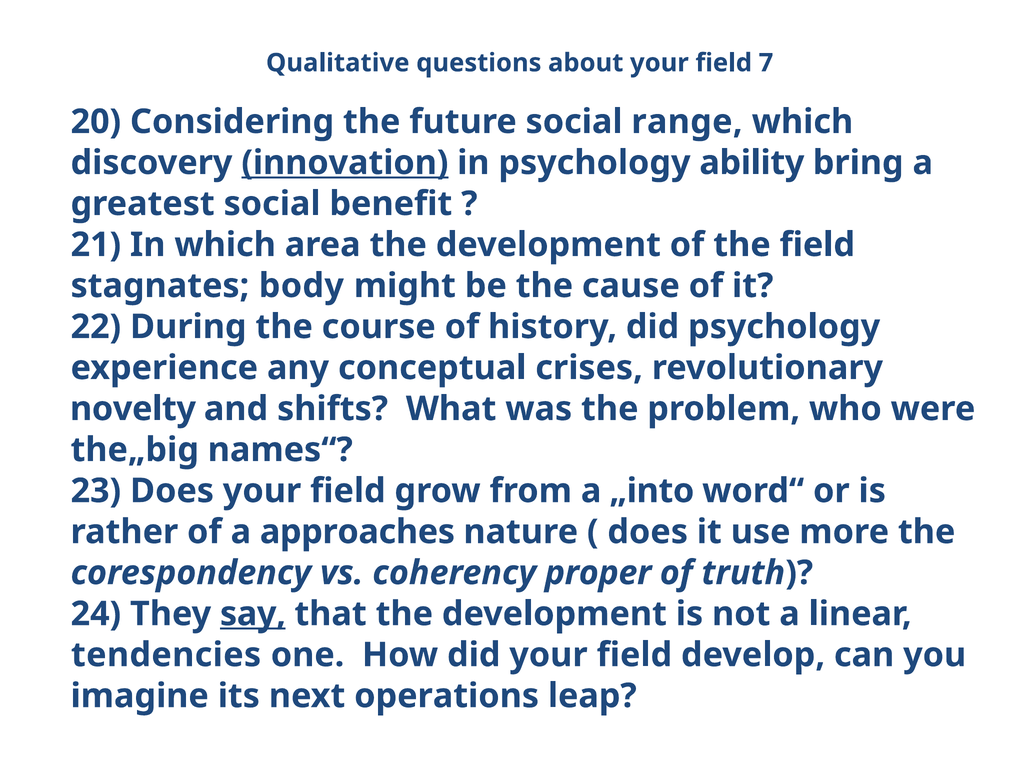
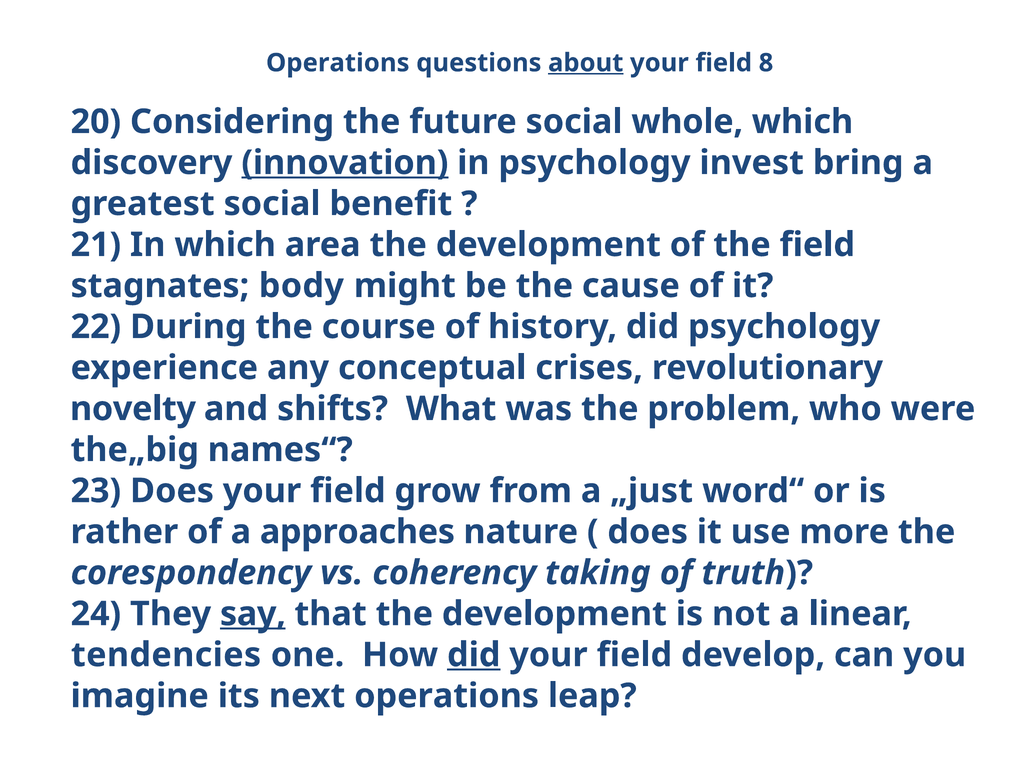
Qualitative: Qualitative -> Operations (338, 63)
about underline: none -> present (586, 63)
7: 7 -> 8 (766, 63)
range: range -> whole (687, 122)
ability: ability -> invest (752, 163)
„into: „into -> „just (652, 491)
proper: proper -> taking (598, 573)
did underline: none -> present (474, 655)
